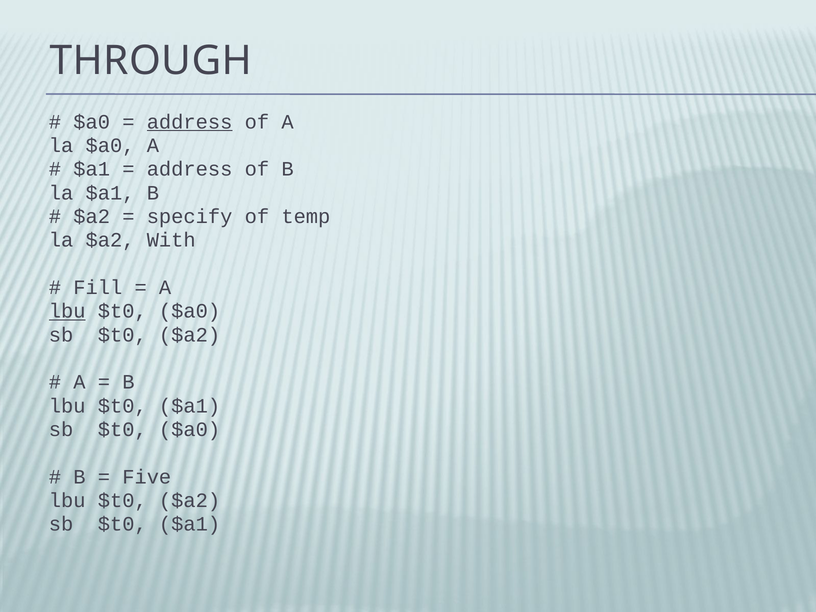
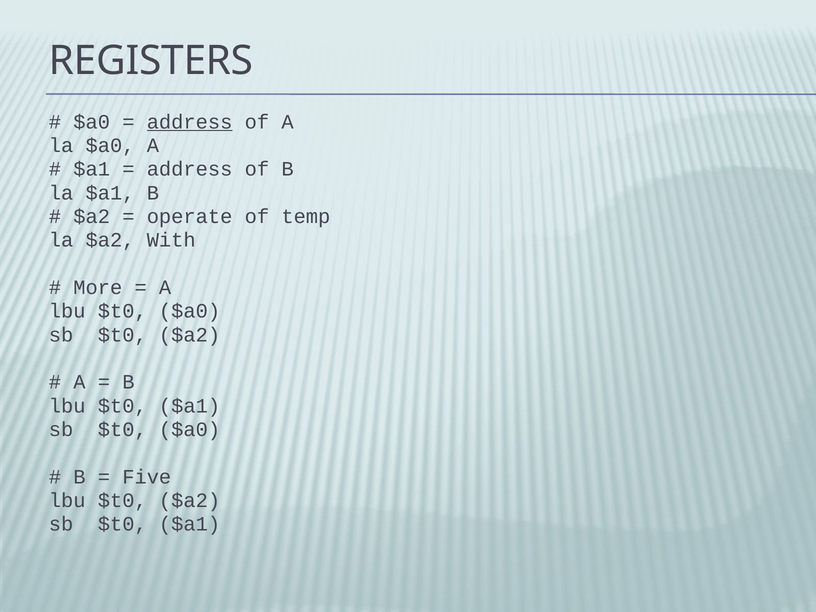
THROUGH: THROUGH -> REGISTERS (151, 61)
specify: specify -> operate (190, 216)
Fill: Fill -> More (98, 287)
lbu underline: present -> none (67, 311)
